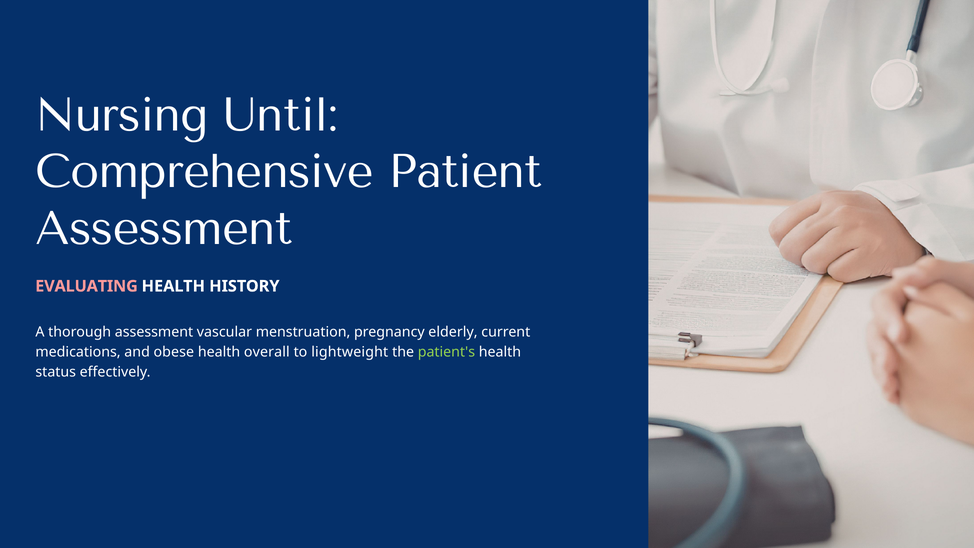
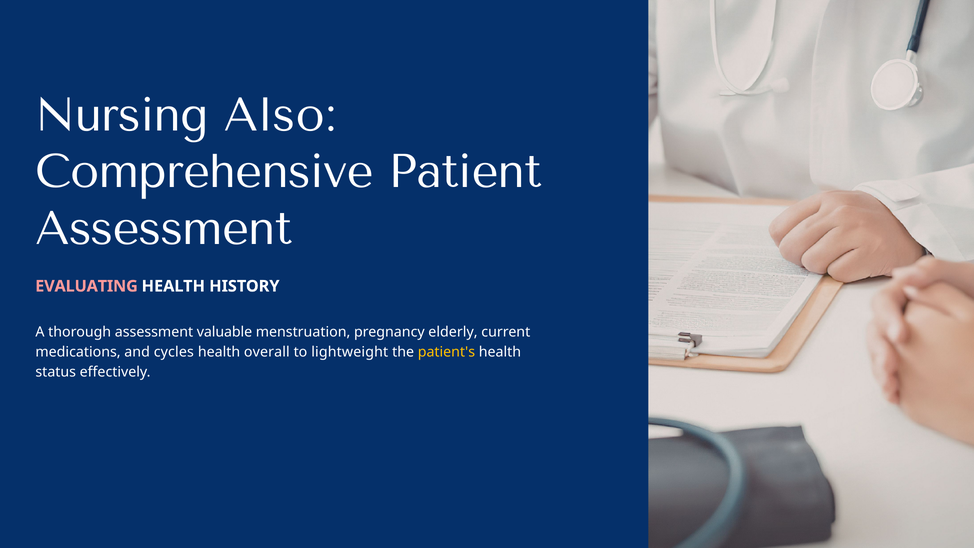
Until: Until -> Also (280, 115)
vascular: vascular -> valuable (225, 332)
obese: obese -> cycles (174, 352)
patient's colour: light green -> yellow (446, 352)
